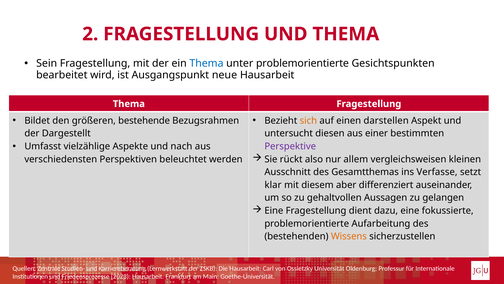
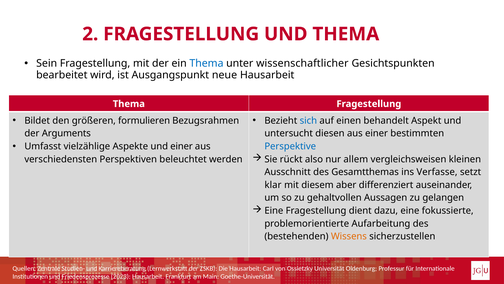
unter problemorientierte: problemorientierte -> wissenschaftlicher (302, 63)
bestehende: bestehende -> formulieren (144, 120)
sich colour: orange -> blue (308, 120)
darstellen: darstellen -> behandelt (386, 120)
Dargestellt: Dargestellt -> Arguments (66, 133)
und nach: nach -> einer (182, 146)
Perspektive colour: purple -> blue (290, 146)
